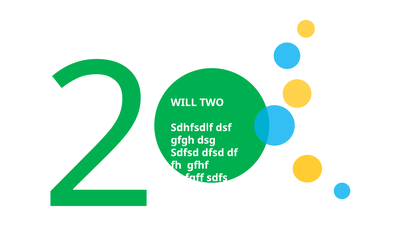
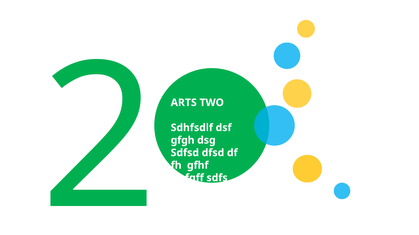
WILL: WILL -> ARTS (184, 103)
